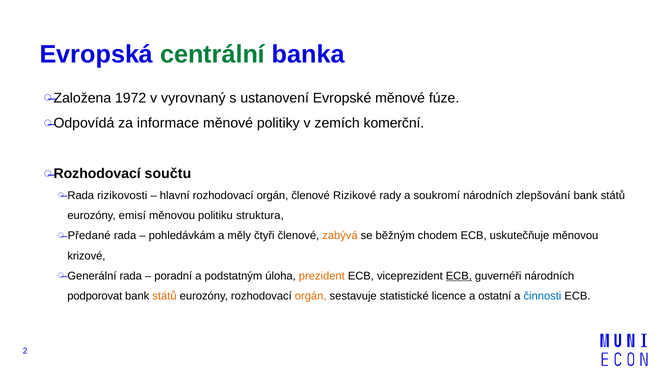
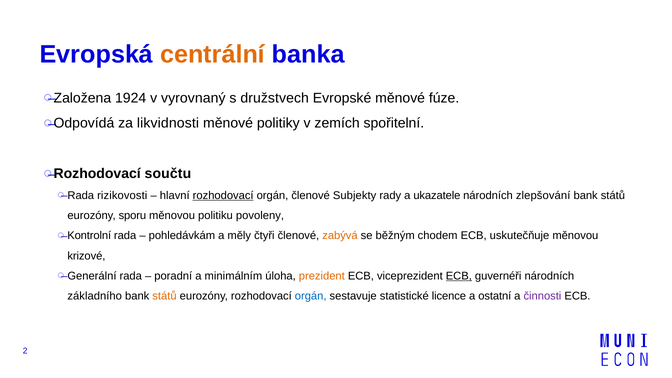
centrální colour: green -> orange (212, 54)
1972: 1972 -> 1924 (131, 98)
ustanovení: ustanovení -> družstvech (275, 98)
informace: informace -> likvidnosti (168, 123)
komerční: komerční -> spořitelní (394, 123)
rozhodovací underline: none -> present (223, 195)
Rizikové: Rizikové -> Subjekty (355, 195)
soukromí: soukromí -> ukazatele (437, 195)
emisí: emisí -> sporu (132, 216)
struktura: struktura -> povoleny (260, 216)
Předané: Předané -> Kontrolní (89, 236)
podstatným: podstatným -> minimálním (233, 276)
podporovat: podporovat -> základního (95, 296)
orgán colour: orange -> blue (311, 296)
činnosti colour: blue -> purple (542, 296)
